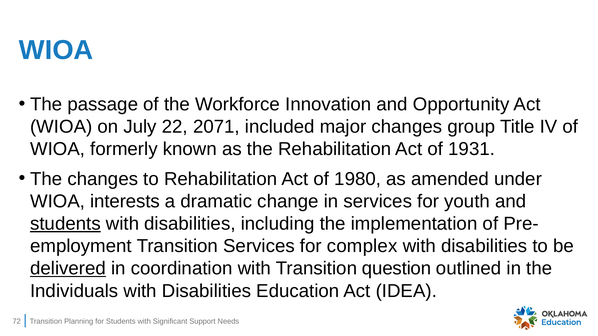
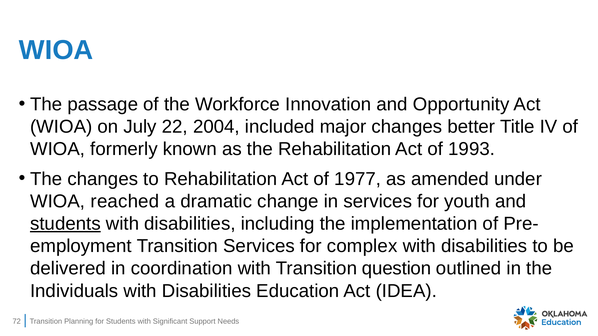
2071: 2071 -> 2004 (216, 127)
group: group -> better (471, 127)
1931: 1931 -> 1993 (472, 149)
1980: 1980 -> 1977 (358, 179)
interests: interests -> reached (125, 201)
delivered underline: present -> none (68, 269)
